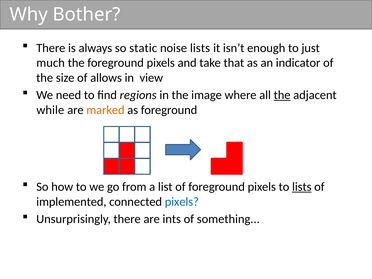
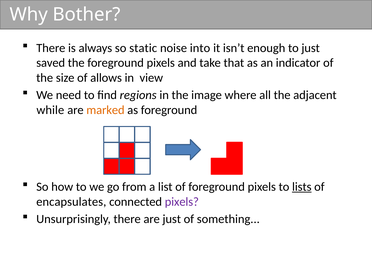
noise lists: lists -> into (200, 48)
much: much -> saved (51, 63)
the underline: present -> none (282, 95)
implemented: implemented -> encapsulates (71, 202)
pixels colour: blue -> purple (182, 202)
are ints: ints -> just (172, 219)
